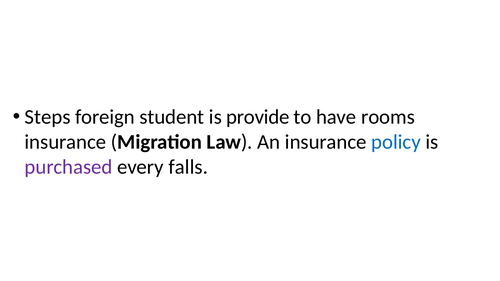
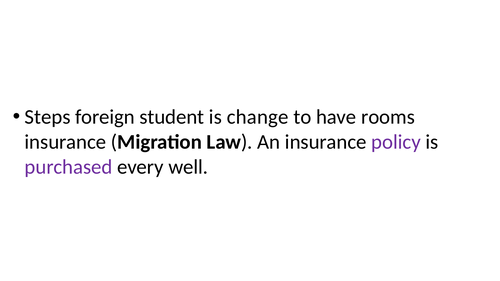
provide: provide -> change (258, 117)
policy colour: blue -> purple (396, 142)
falls: falls -> well (188, 167)
